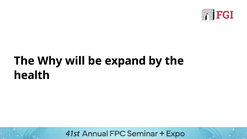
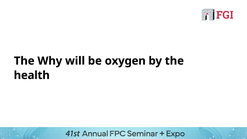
expand: expand -> oxygen (125, 61)
